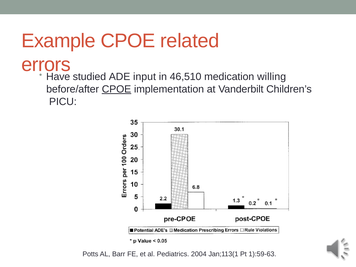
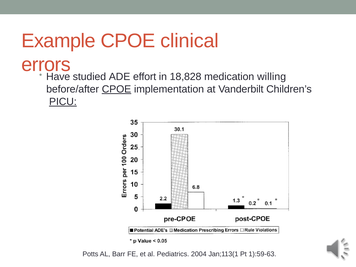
related: related -> clinical (190, 41)
input: input -> effort (145, 77)
46,510: 46,510 -> 18,828 (186, 77)
PICU underline: none -> present (63, 102)
